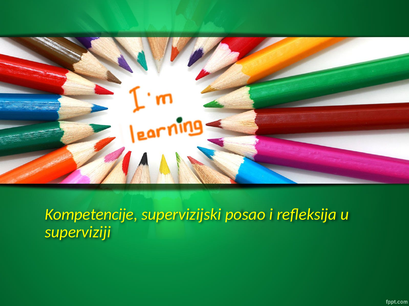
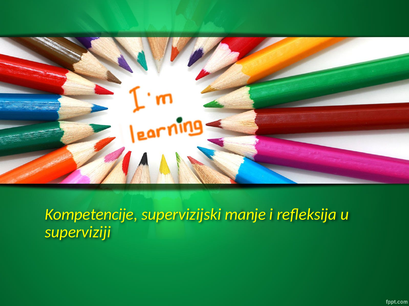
posao: posao -> manje (245, 215)
